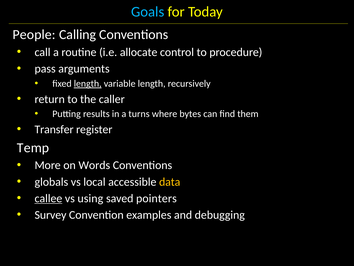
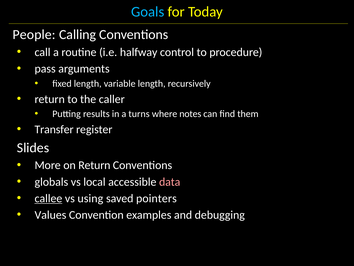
allocate: allocate -> halfway (139, 52)
length underline: present -> none (88, 83)
bytes: bytes -> notes (190, 114)
Temp: Temp -> Slides (33, 147)
on Words: Words -> Return (94, 165)
data colour: yellow -> pink (170, 182)
Survey: Survey -> Values (50, 215)
